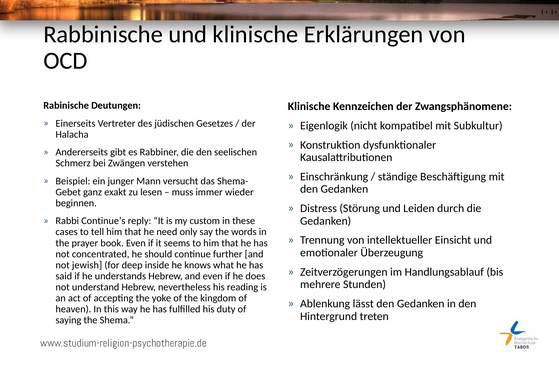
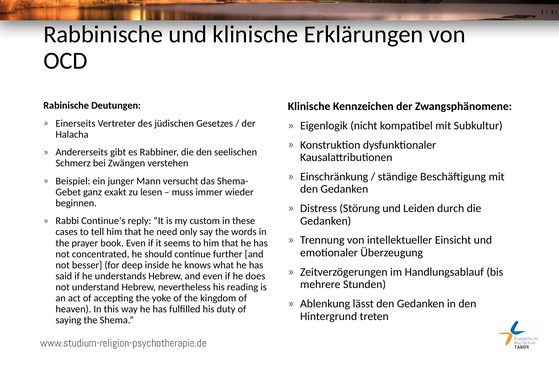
jewish: jewish -> besser (87, 265)
